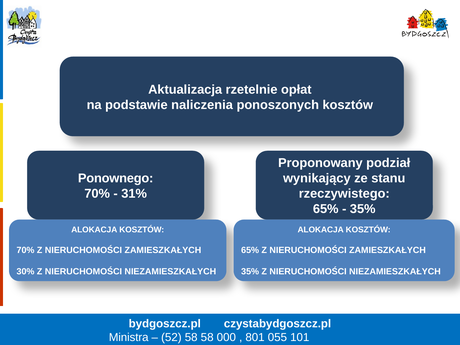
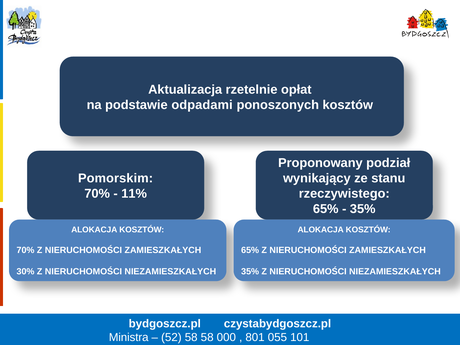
naliczenia: naliczenia -> odpadami (202, 105)
Ponownego: Ponownego -> Pomorskim (116, 178)
31%: 31% -> 11% (134, 194)
